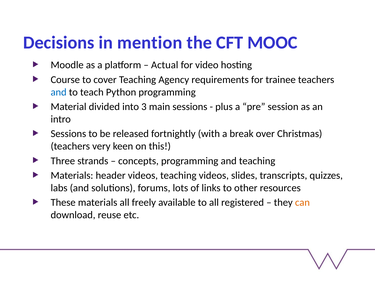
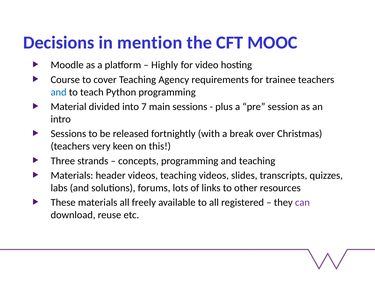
Actual: Actual -> Highly (165, 65)
3: 3 -> 7 (144, 107)
can colour: orange -> purple (302, 203)
